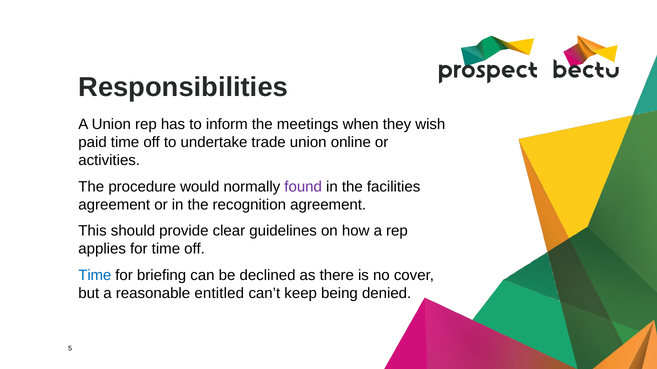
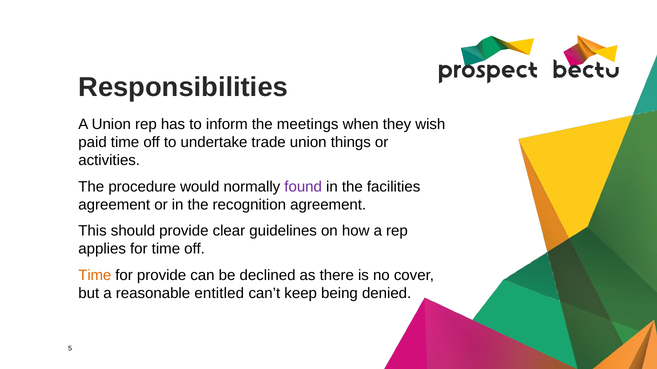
online: online -> things (351, 143)
Time colour: blue -> orange (95, 276)
for briefing: briefing -> provide (162, 276)
